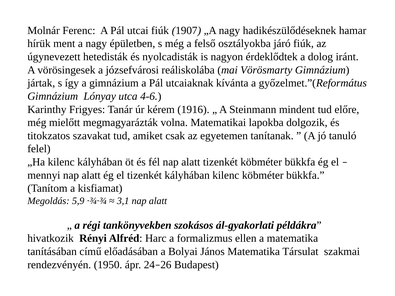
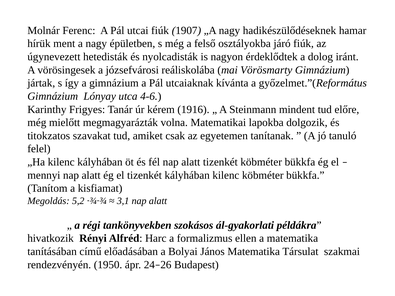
5,9: 5,9 -> 5,2 (78, 201)
